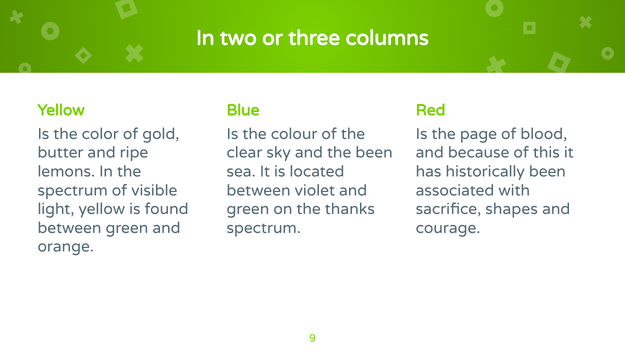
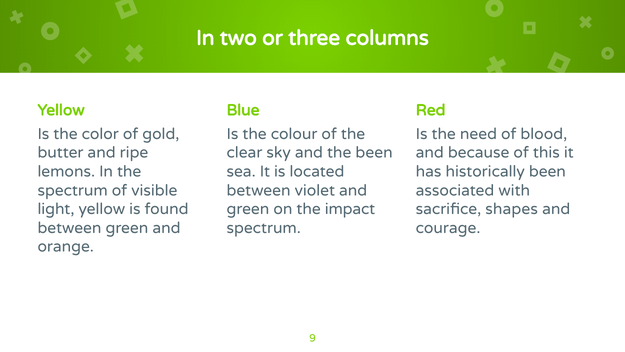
page: page -> need (478, 134)
thanks: thanks -> impact (350, 209)
